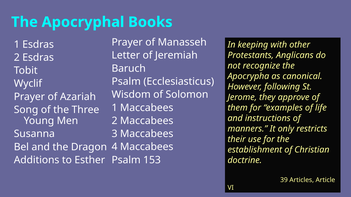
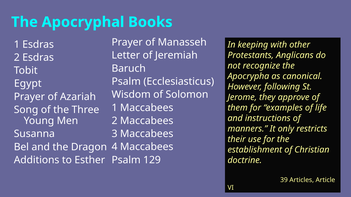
Wyclif: Wyclif -> Egypt (28, 84)
153: 153 -> 129 (152, 160)
